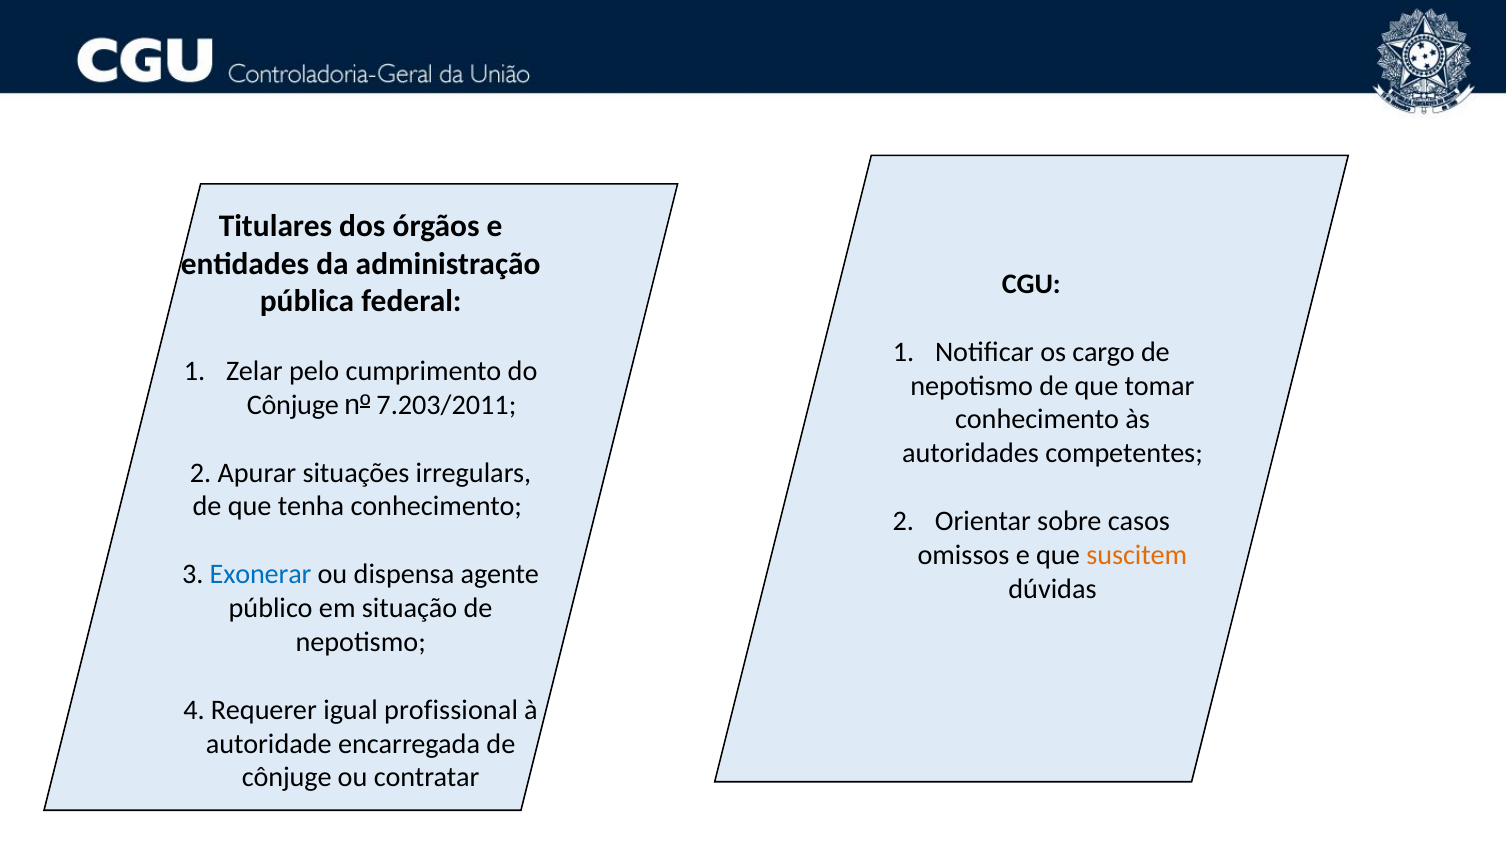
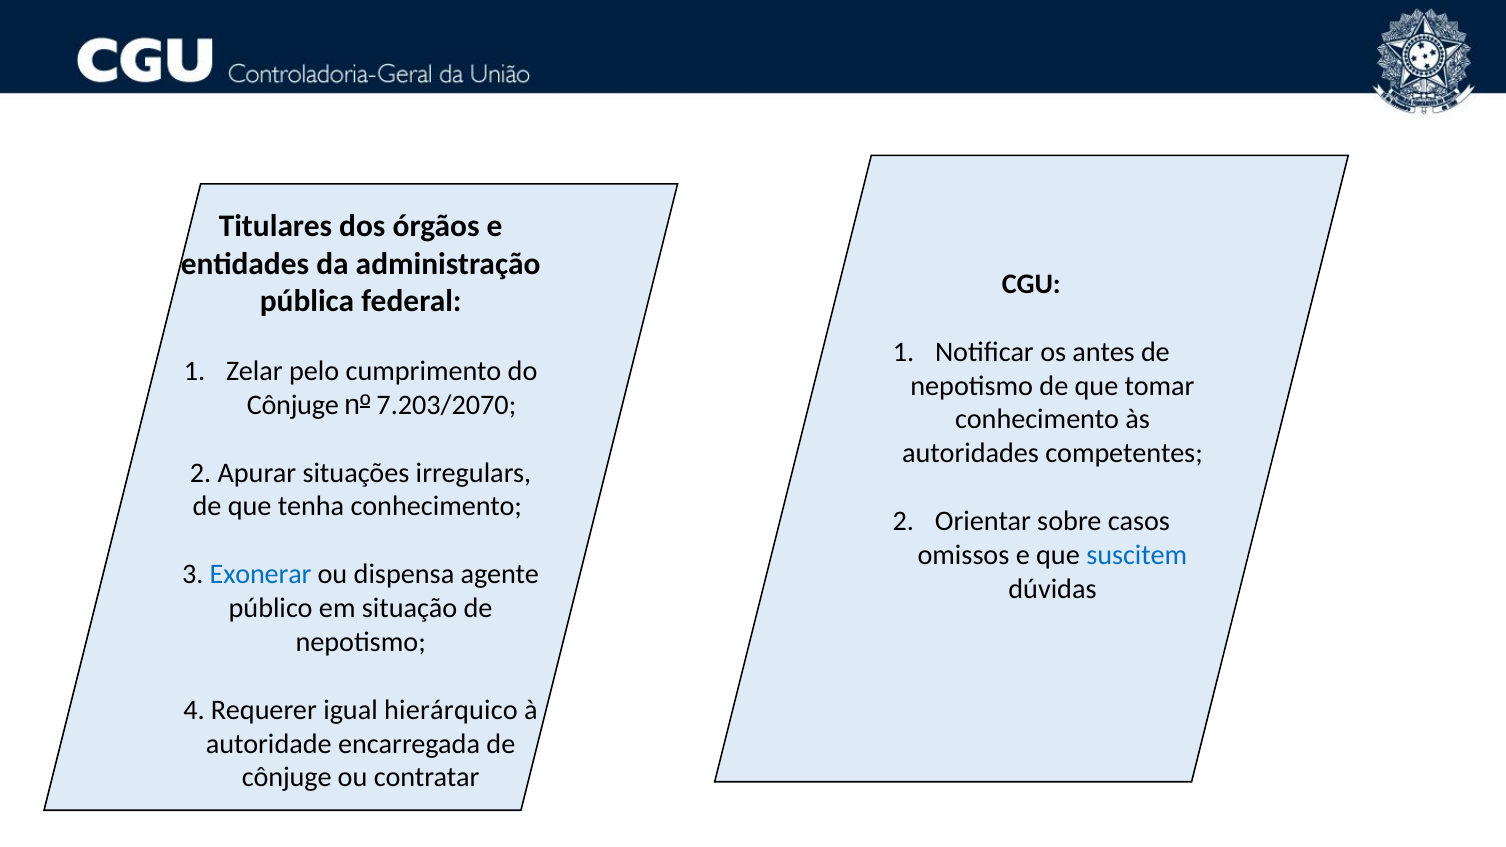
cargo: cargo -> antes (1104, 352)
7.203/2011: 7.203/2011 -> 7.203/2070 (446, 405)
suscitem colour: orange -> blue (1137, 555)
profissional: profissional -> hierárquico (451, 710)
